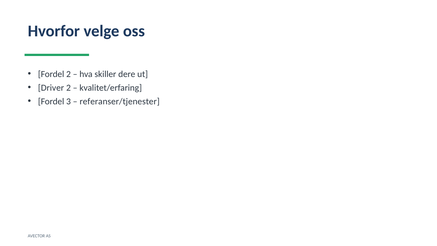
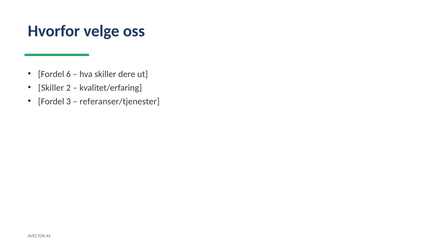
Fordel 2: 2 -> 6 (69, 74)
Driver: Driver -> Skiller (51, 88)
